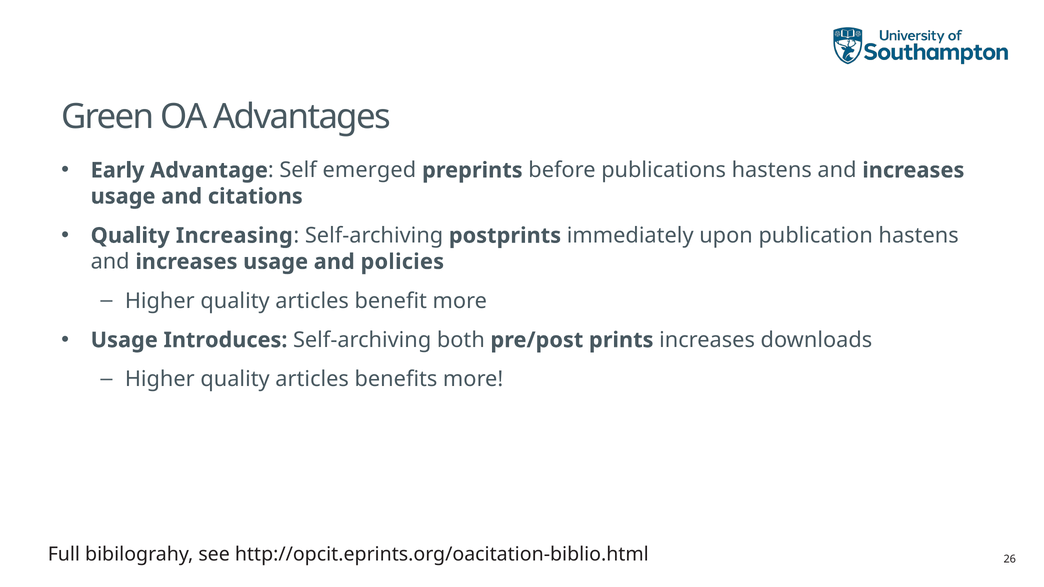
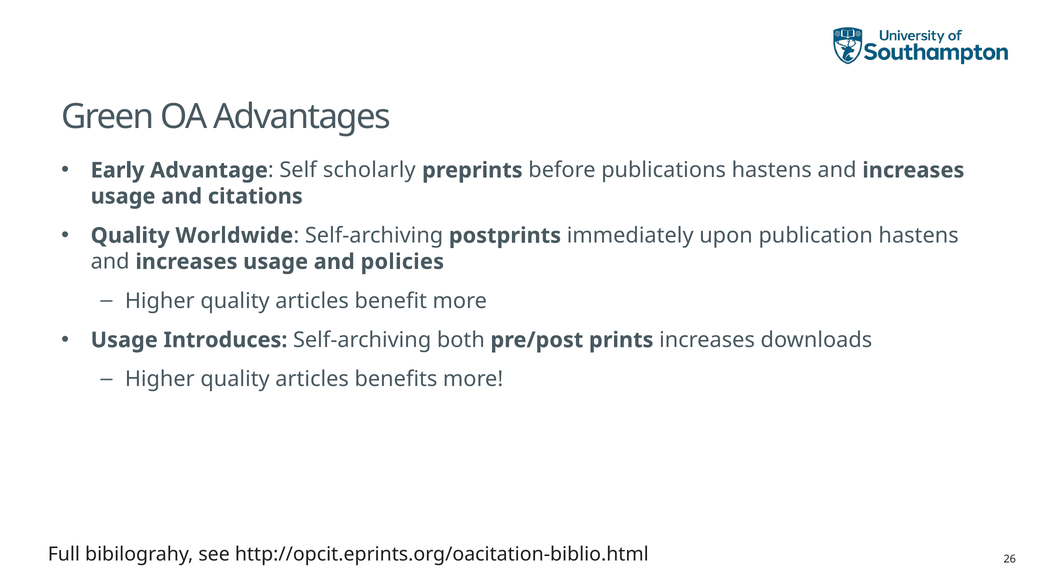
emerged: emerged -> scholarly (369, 170)
Increasing: Increasing -> Worldwide (234, 236)
